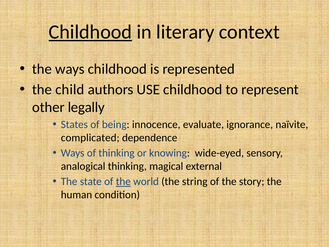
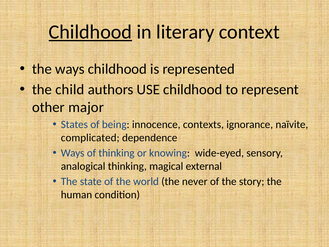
legally: legally -> major (86, 107)
evaluate: evaluate -> contexts (203, 124)
the underline: present -> none (123, 181)
string: string -> never (195, 181)
